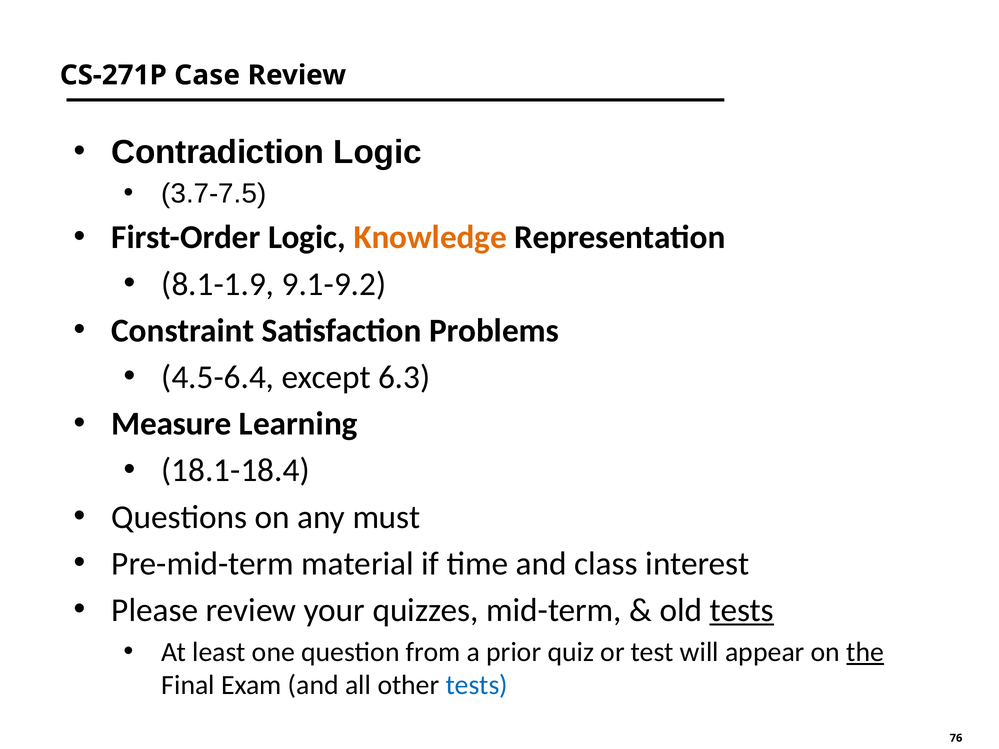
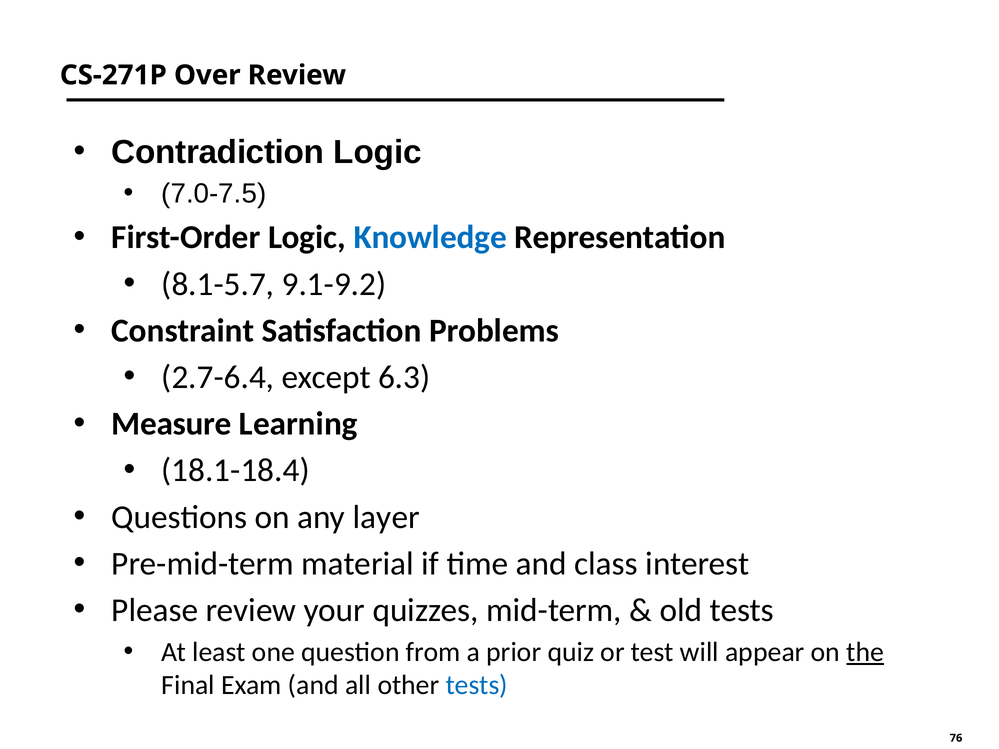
Case: Case -> Over (207, 75)
3.7-7.5: 3.7-7.5 -> 7.0-7.5 (214, 194)
Knowledge colour: orange -> blue (430, 238)
8.1-1.9: 8.1-1.9 -> 8.1-5.7 (218, 284)
4.5-6.4: 4.5-6.4 -> 2.7-6.4 (218, 377)
must: must -> layer (386, 517)
tests underline: present -> none (742, 610)
